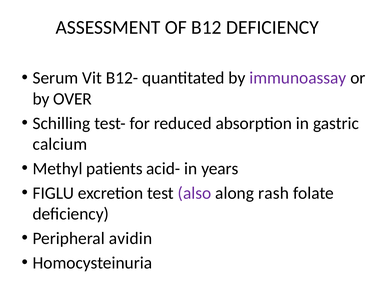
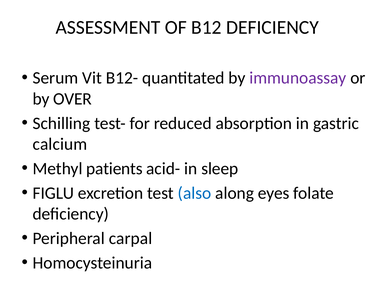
years: years -> sleep (220, 168)
also colour: purple -> blue (195, 193)
rash: rash -> eyes (274, 193)
avidin: avidin -> carpal (131, 238)
